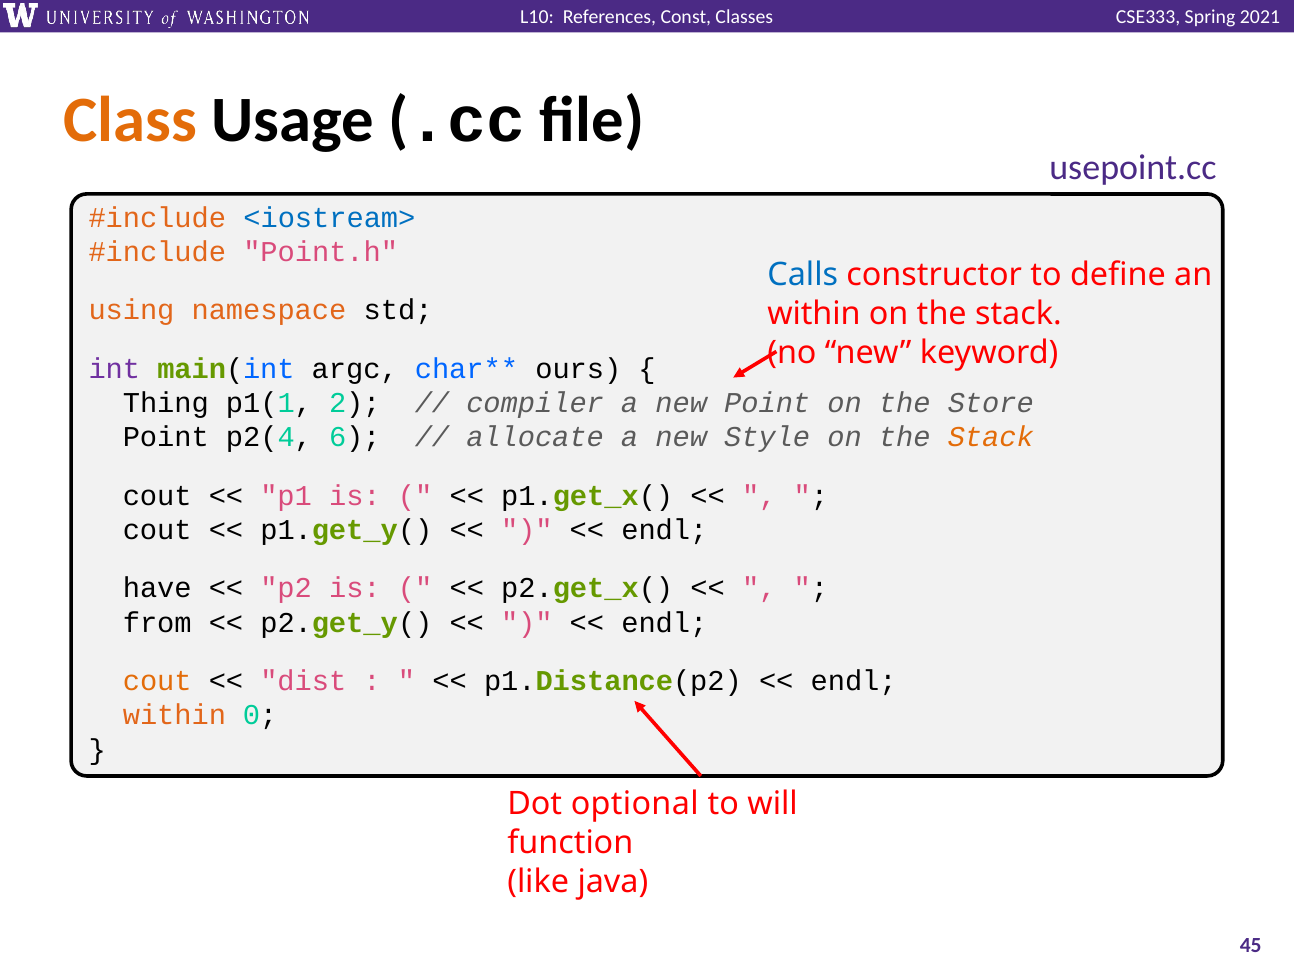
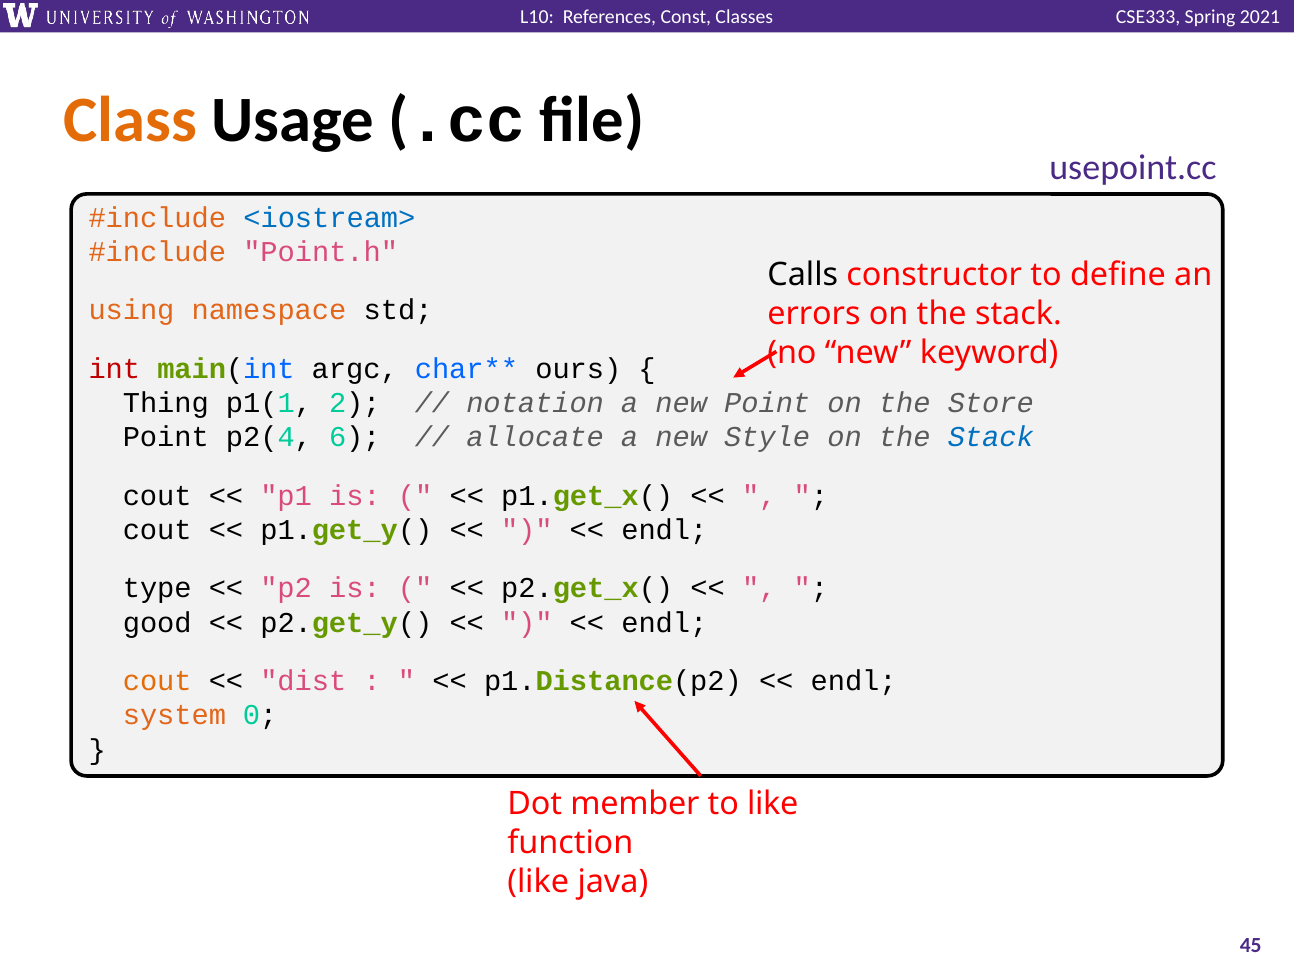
Calls colour: blue -> black (803, 275)
within: within -> errors (814, 314)
int colour: purple -> red (114, 369)
compiler: compiler -> notation (535, 403)
Stack colour: orange -> blue (991, 438)
have: have -> type (157, 589)
from: from -> good (157, 623)
within: within -> system (174, 716)
optional: optional -> member (635, 804)
to will: will -> like (773, 804)
